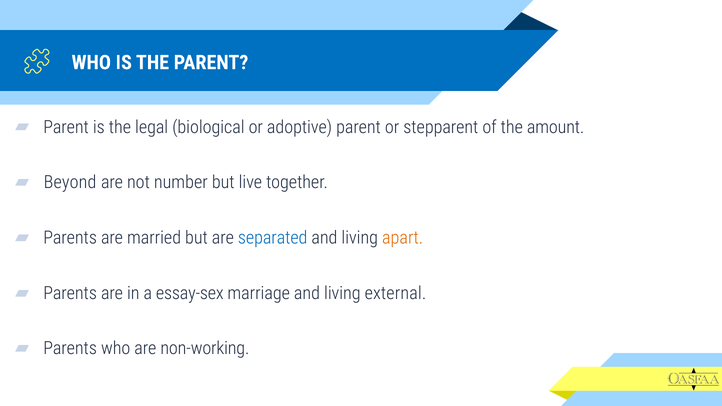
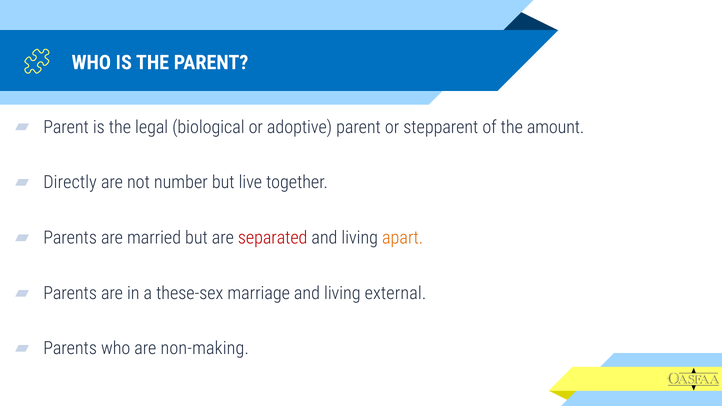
Beyond: Beyond -> Directly (70, 183)
separated colour: blue -> red (273, 238)
essay-sex: essay-sex -> these-sex (190, 293)
non-working: non-working -> non-making (205, 349)
